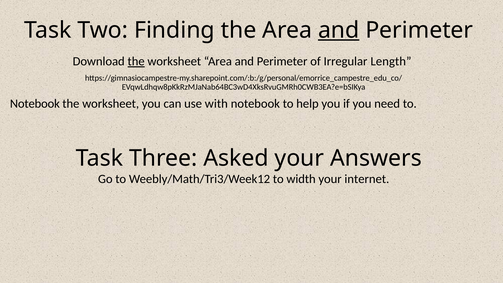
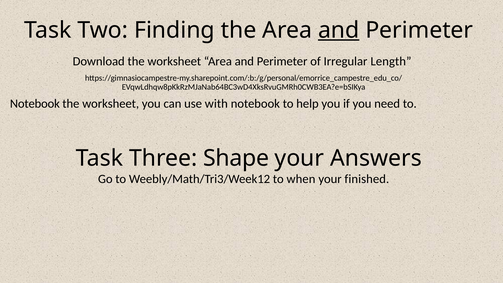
the underline: present -> none (136, 61)
Asked: Asked -> Shape (236, 158)
width: width -> when (301, 179)
internet: internet -> finished (367, 179)
